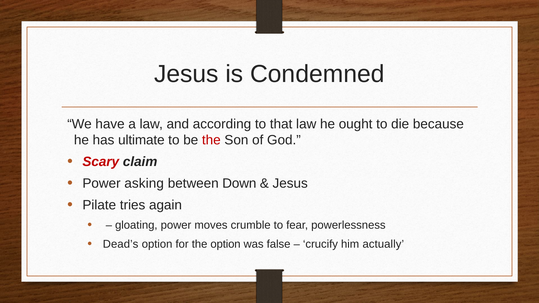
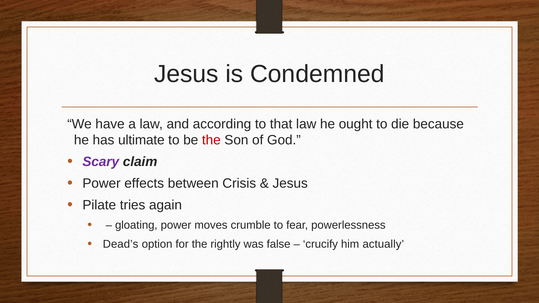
Scary colour: red -> purple (101, 162)
asking: asking -> effects (144, 183)
Down: Down -> Crisis (239, 183)
the option: option -> rightly (225, 244)
